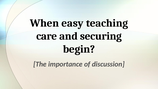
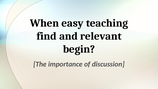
care: care -> find (47, 36)
securing: securing -> relevant (101, 36)
